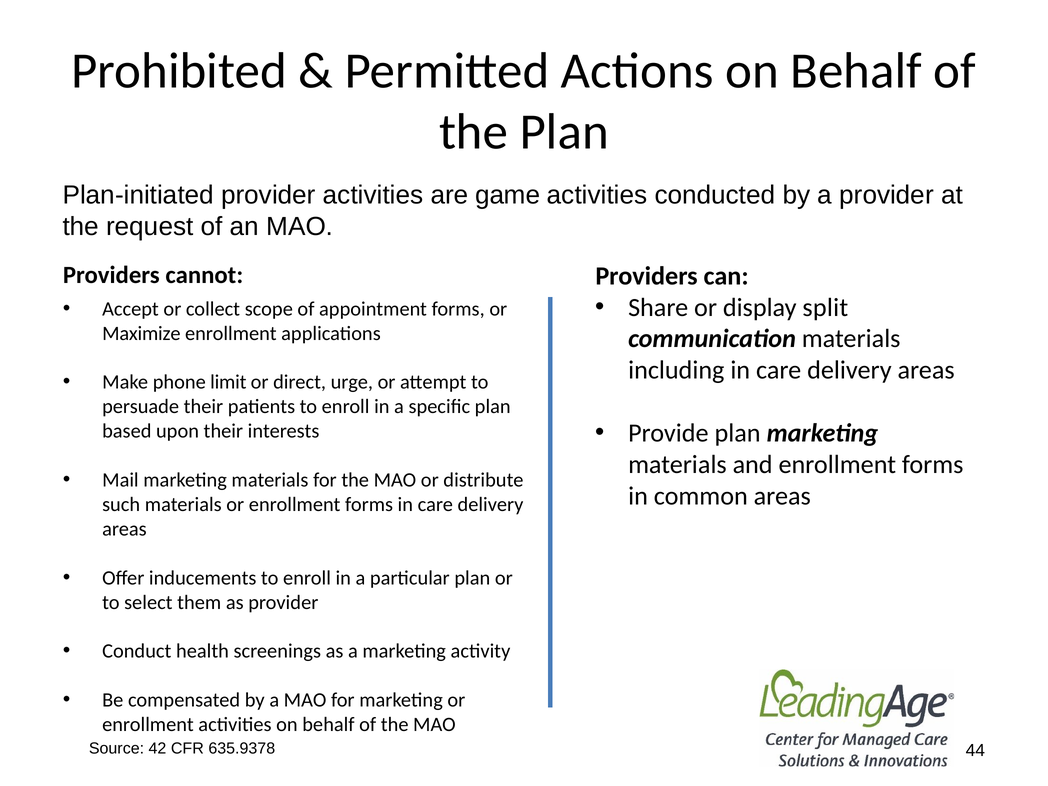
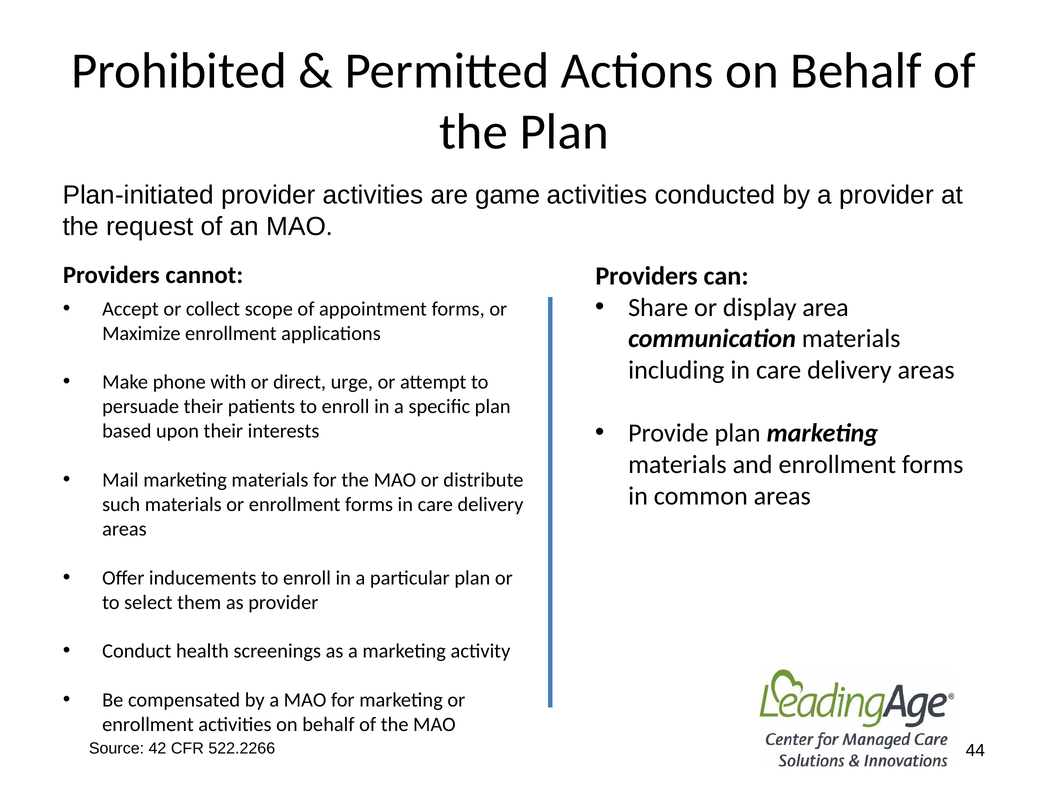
split: split -> area (826, 307)
limit: limit -> with (228, 382)
635.9378: 635.9378 -> 522.2266 (242, 749)
